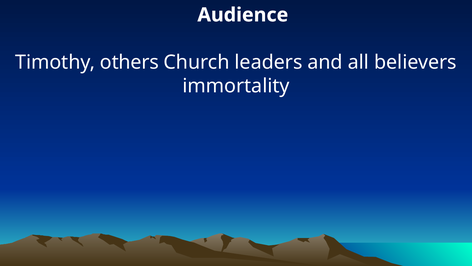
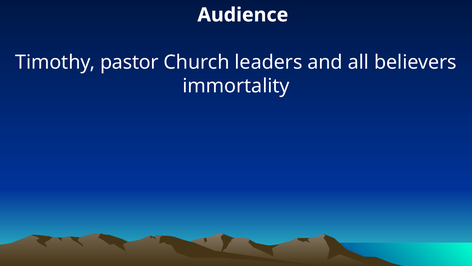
others: others -> pastor (129, 62)
